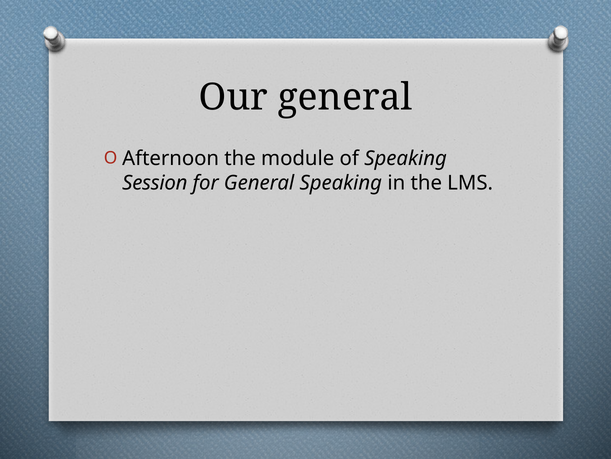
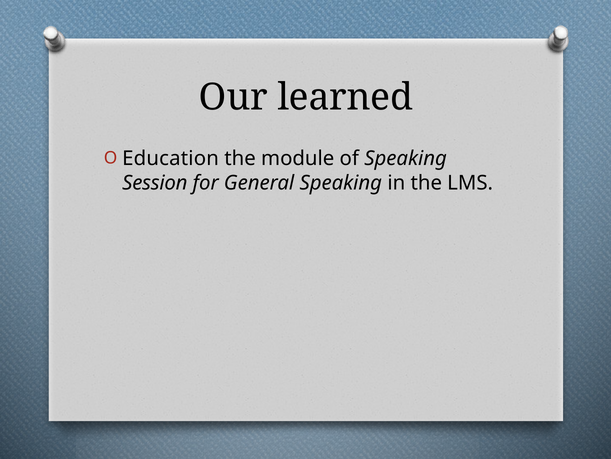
Our general: general -> learned (345, 97)
Afternoon: Afternoon -> Education (171, 158)
